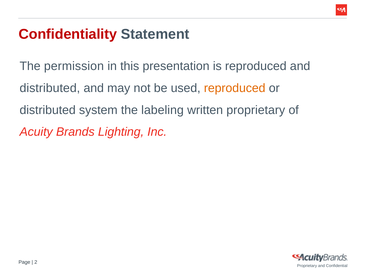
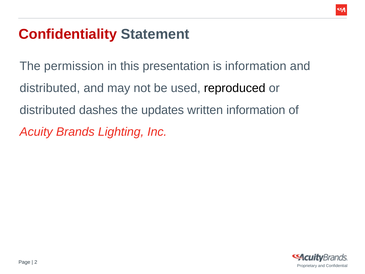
is reproduced: reproduced -> information (256, 66)
reproduced colour: orange -> black (235, 88)
system: system -> dashes (98, 110)
labeling: labeling -> updates (163, 110)
written proprietary: proprietary -> information (256, 110)
